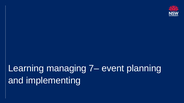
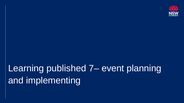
managing: managing -> published (66, 69)
